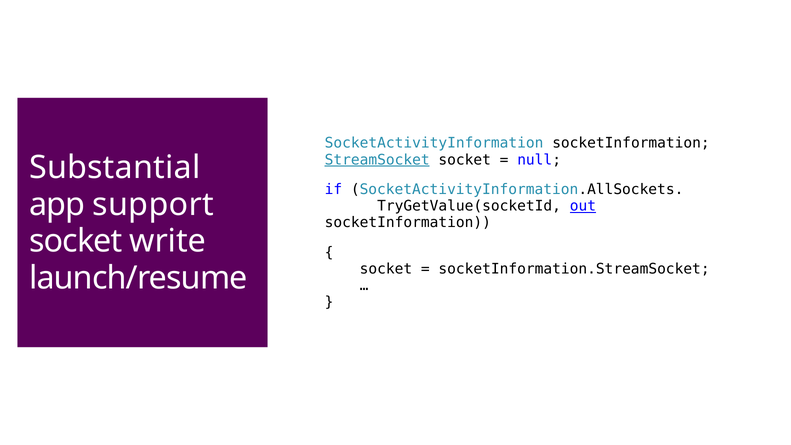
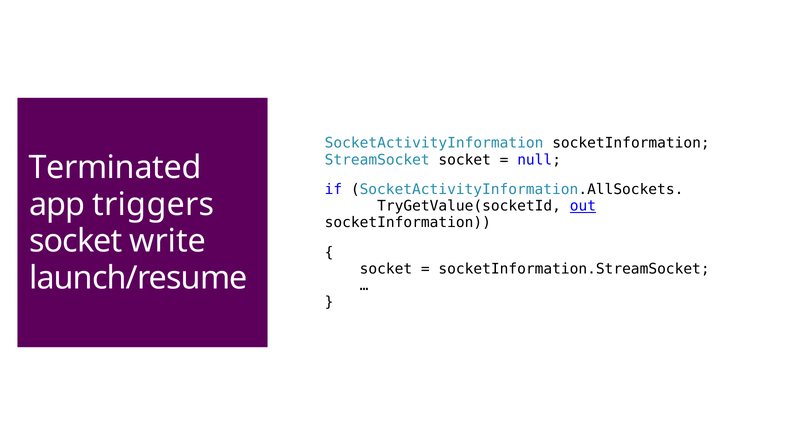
StreamSocket underline: present -> none (377, 160)
Substantial: Substantial -> Terminated (115, 168)
support: support -> triggers (153, 204)
